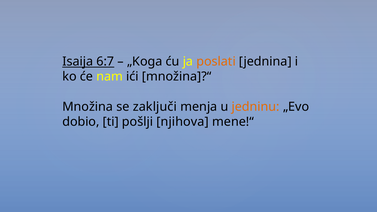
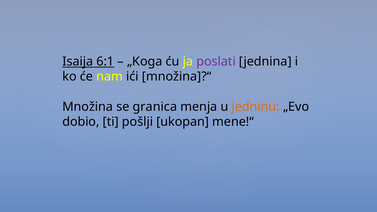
6:7: 6:7 -> 6:1 (105, 61)
poslati colour: orange -> purple (216, 61)
zaključi: zaključi -> granica (155, 107)
njihova: njihova -> ukopan (183, 122)
